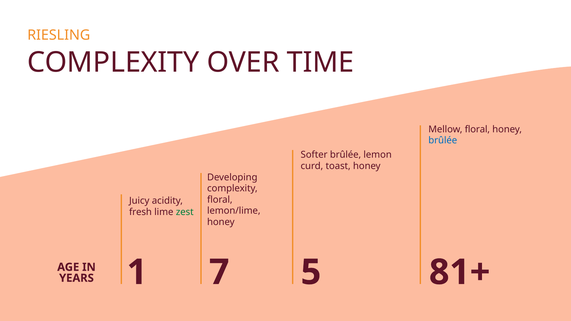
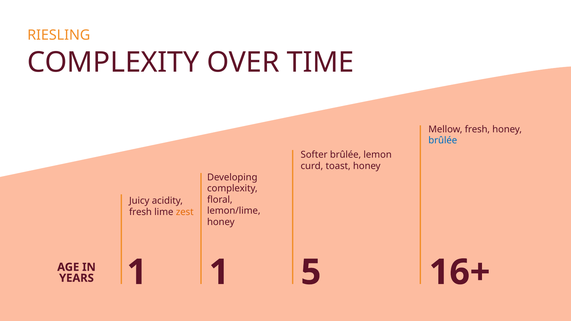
Mellow floral: floral -> fresh (477, 129)
zest colour: green -> orange (185, 212)
1 7: 7 -> 1 (219, 272)
81+: 81+ -> 16+ (460, 272)
